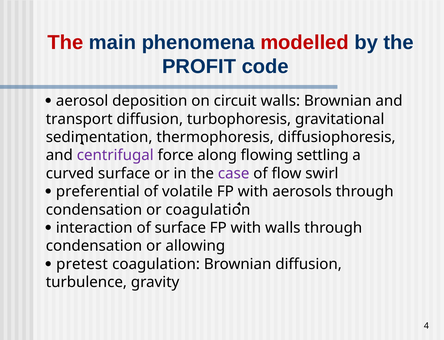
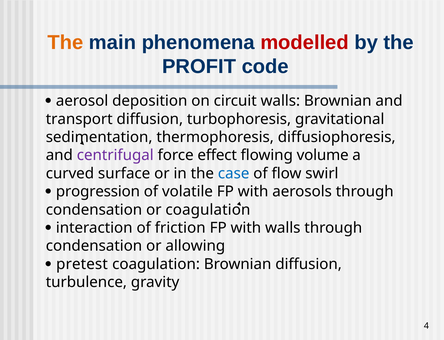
The colour: red -> orange (66, 42)
along: along -> effect (217, 155)
settling: settling -> volume (323, 155)
case colour: purple -> blue (234, 173)
preferential: preferential -> progression (98, 192)
of surface: surface -> friction (180, 228)
